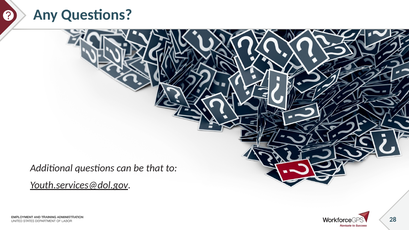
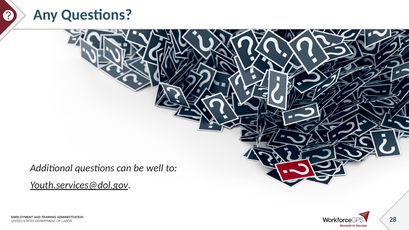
that: that -> well (155, 168)
